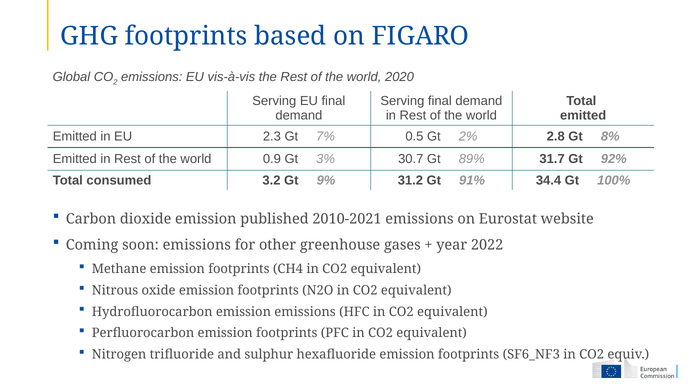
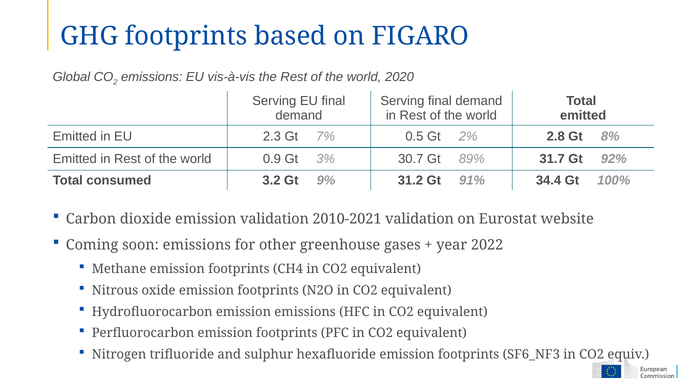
emission published: published -> validation (275, 219)
2010-2021 emissions: emissions -> validation (420, 219)
